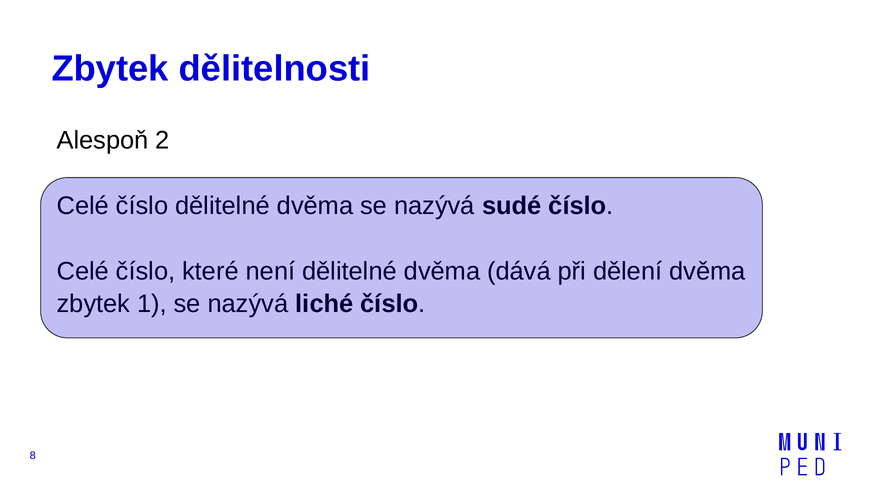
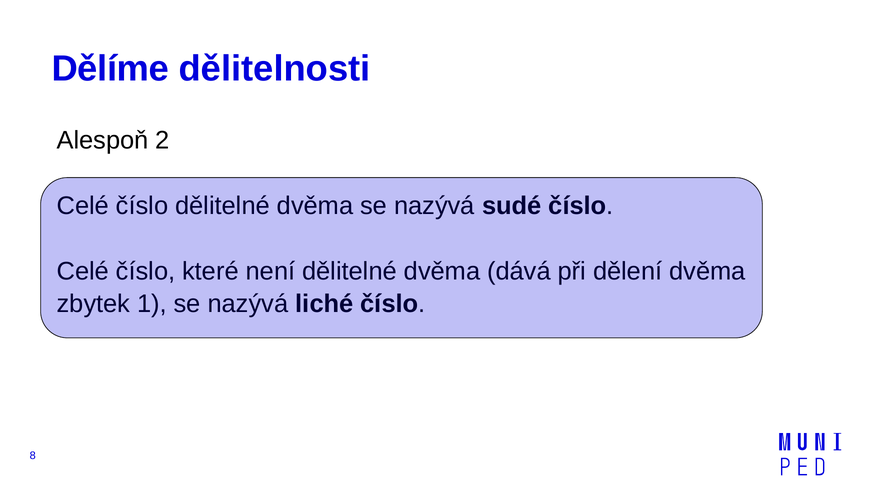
Zbytek: Zbytek -> Dělíme (110, 69)
